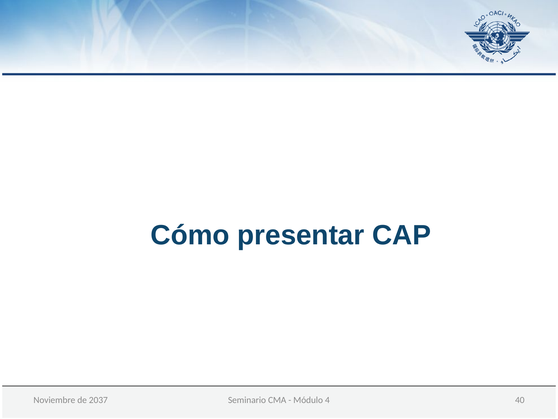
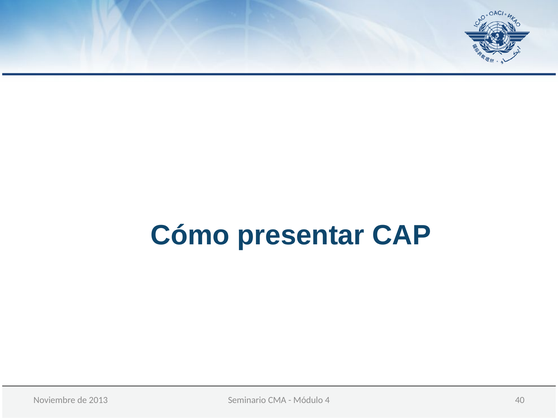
2037: 2037 -> 2013 (98, 400)
